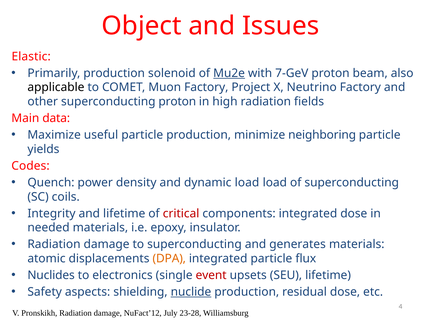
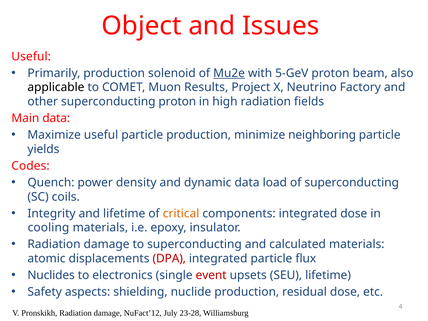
Elastic: Elastic -> Useful (31, 56)
7-GeV: 7-GeV -> 5-GeV (292, 73)
Muon Factory: Factory -> Results (206, 87)
dynamic load: load -> data (247, 183)
critical colour: red -> orange (181, 213)
needed: needed -> cooling (48, 228)
generates: generates -> calculated (298, 244)
DPA colour: orange -> red (169, 259)
nuclide underline: present -> none (191, 292)
